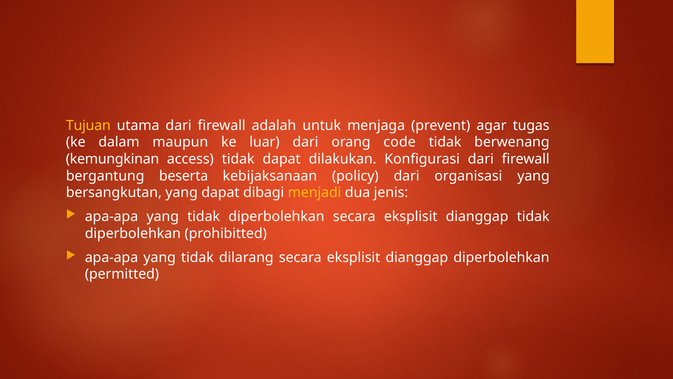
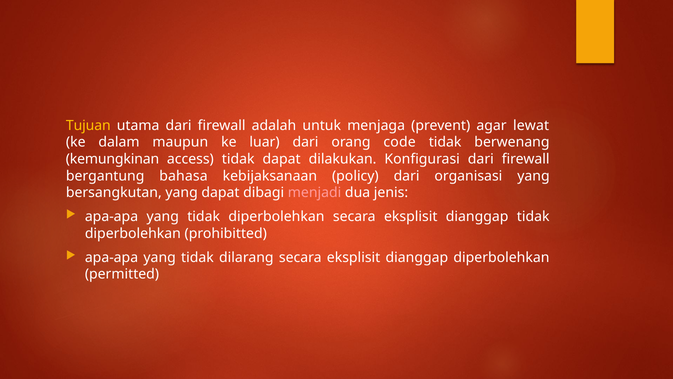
tugas: tugas -> lewat (531, 125)
beserta: beserta -> bahasa (184, 176)
menjadi colour: yellow -> pink (315, 193)
